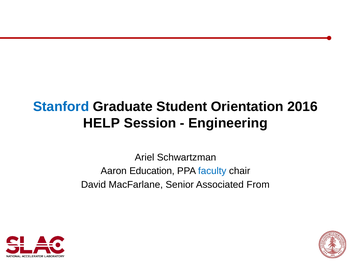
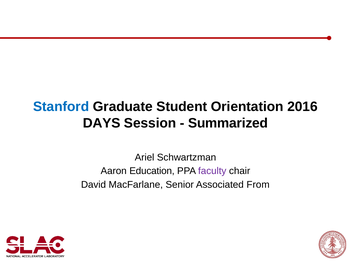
HELP: HELP -> DAYS (102, 123)
Engineering: Engineering -> Summarized (228, 123)
faculty colour: blue -> purple (212, 171)
